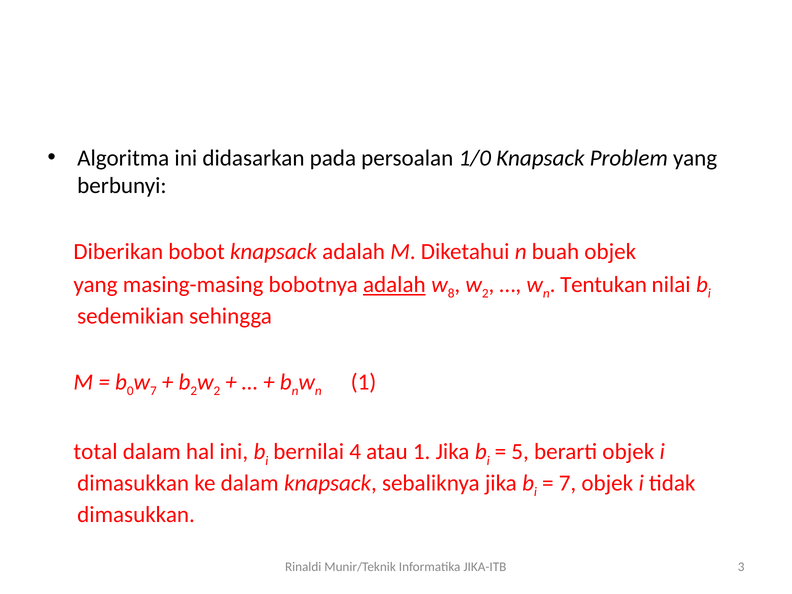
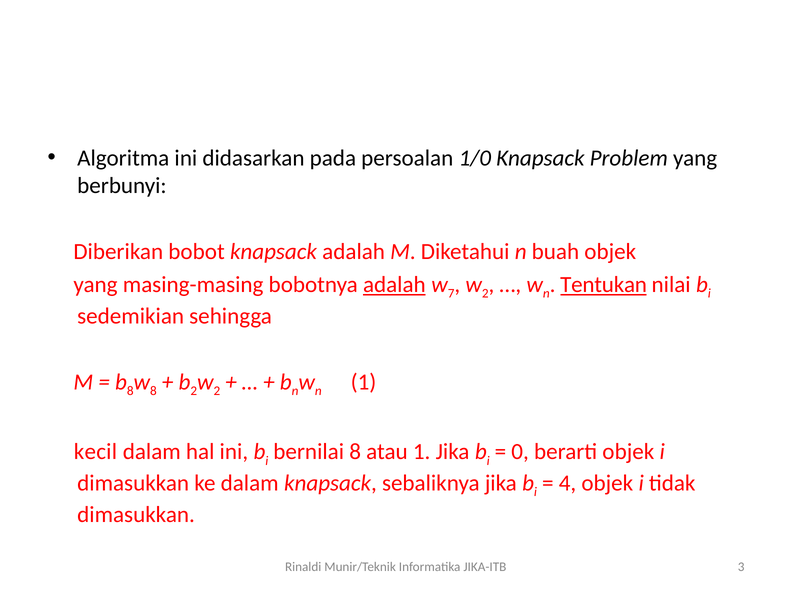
8: 8 -> 7 (451, 294)
Tentukan underline: none -> present (604, 285)
0: 0 -> 8 (130, 391)
7: 7 -> 8 (153, 391)
total: total -> kecil (95, 452)
bernilai 4: 4 -> 8 (355, 452)
5: 5 -> 0 (520, 452)
7: 7 -> 4 (567, 483)
